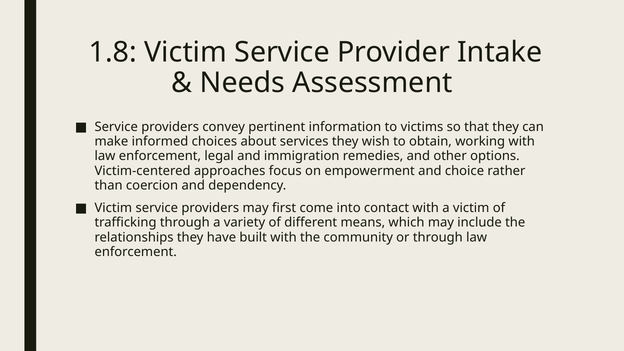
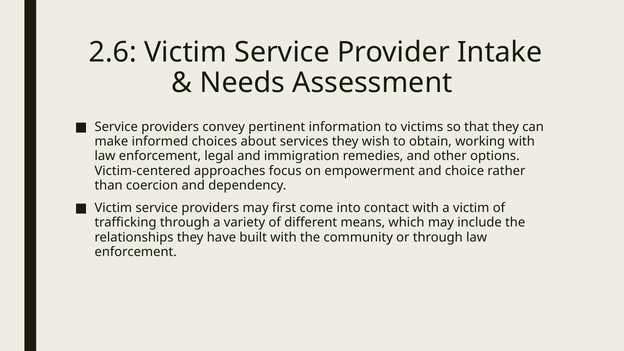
1.8: 1.8 -> 2.6 (113, 52)
